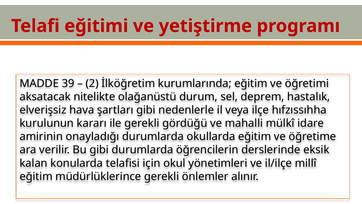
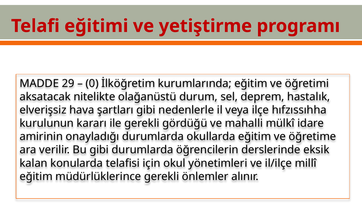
39: 39 -> 29 (68, 83)
2: 2 -> 0 (92, 83)
